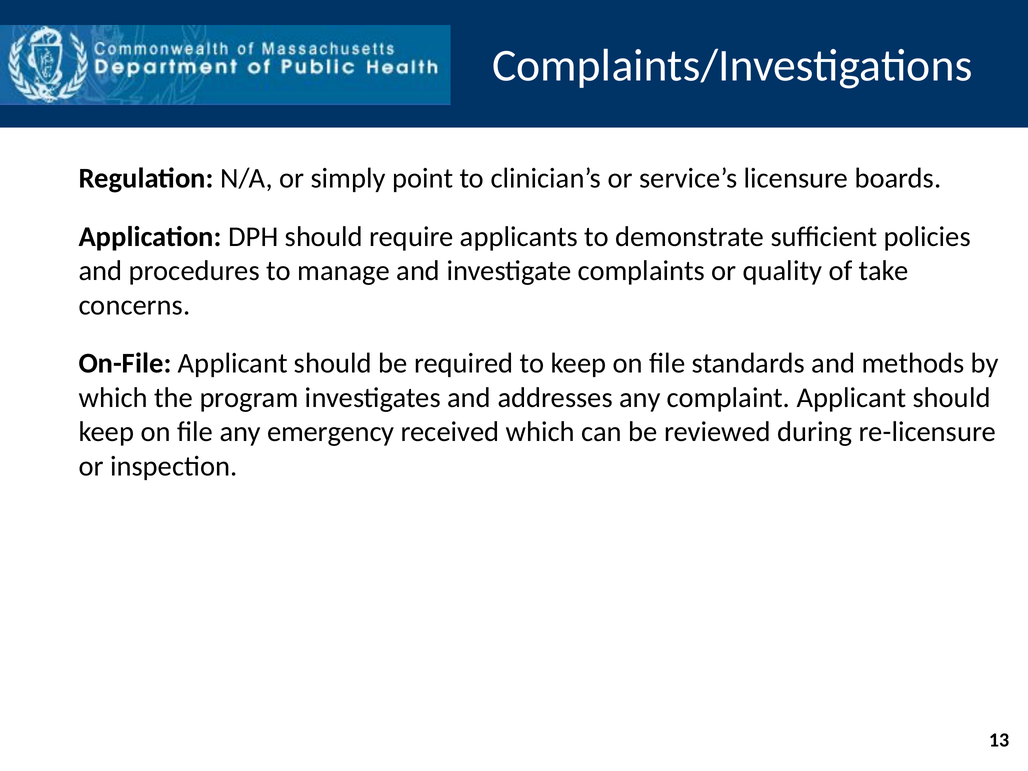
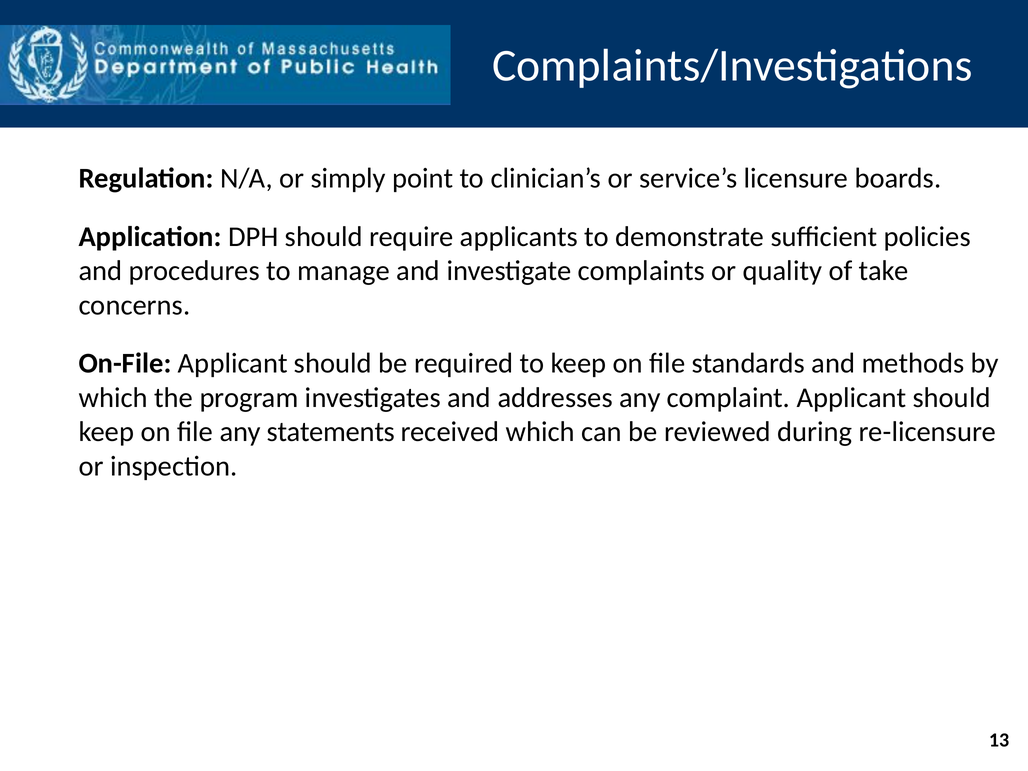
emergency: emergency -> statements (331, 432)
